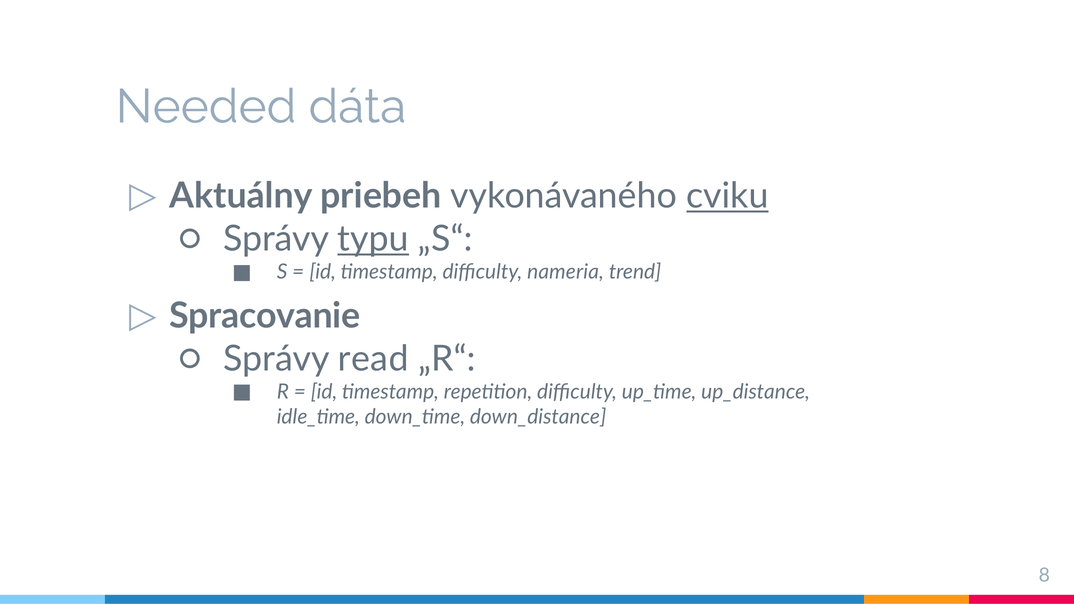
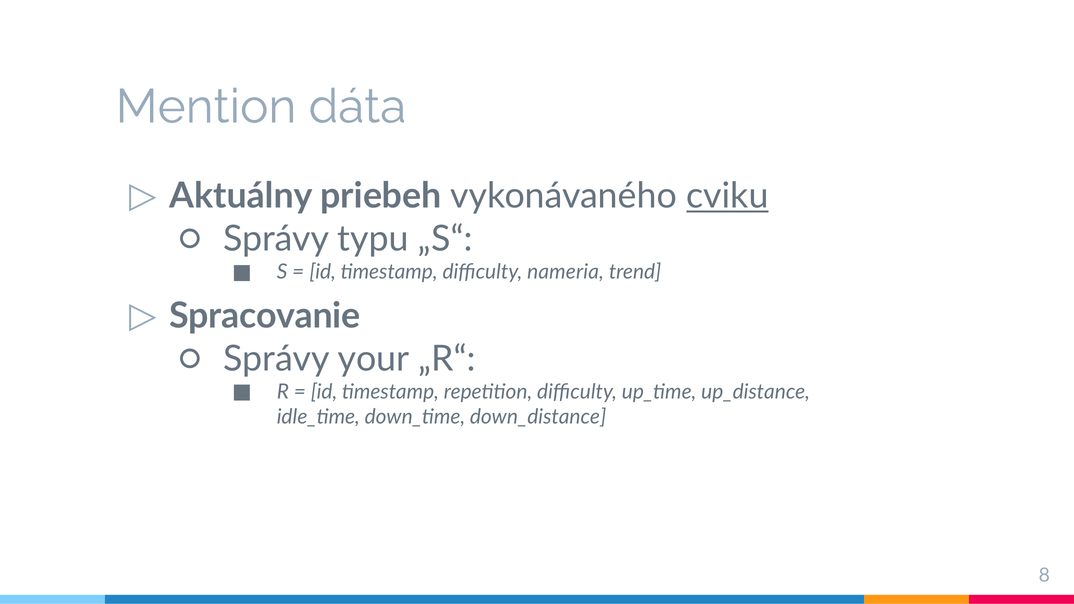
Needed: Needed -> Mention (206, 107)
typu underline: present -> none (373, 239)
read: read -> your (373, 359)
